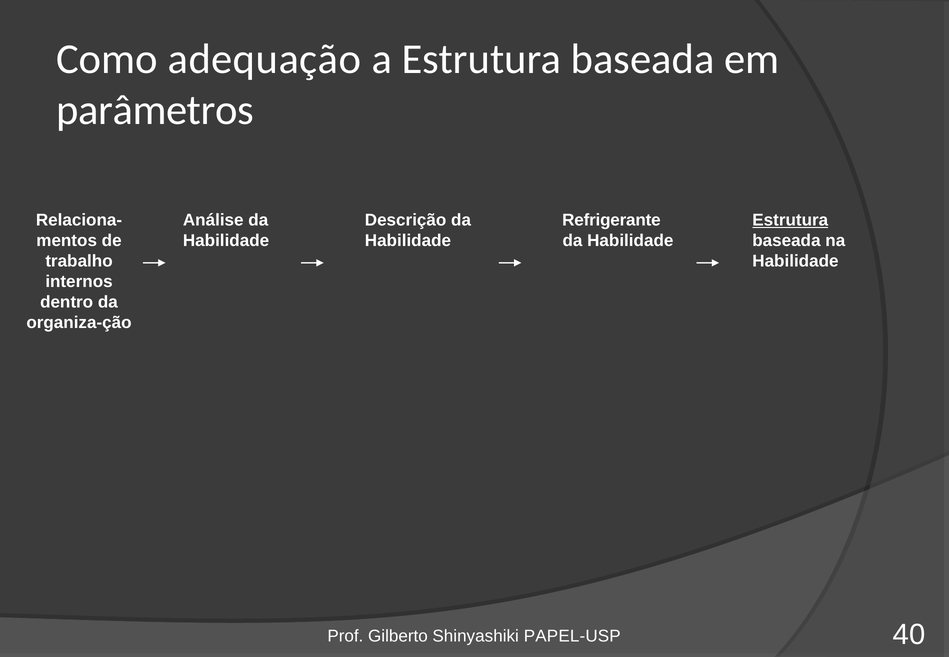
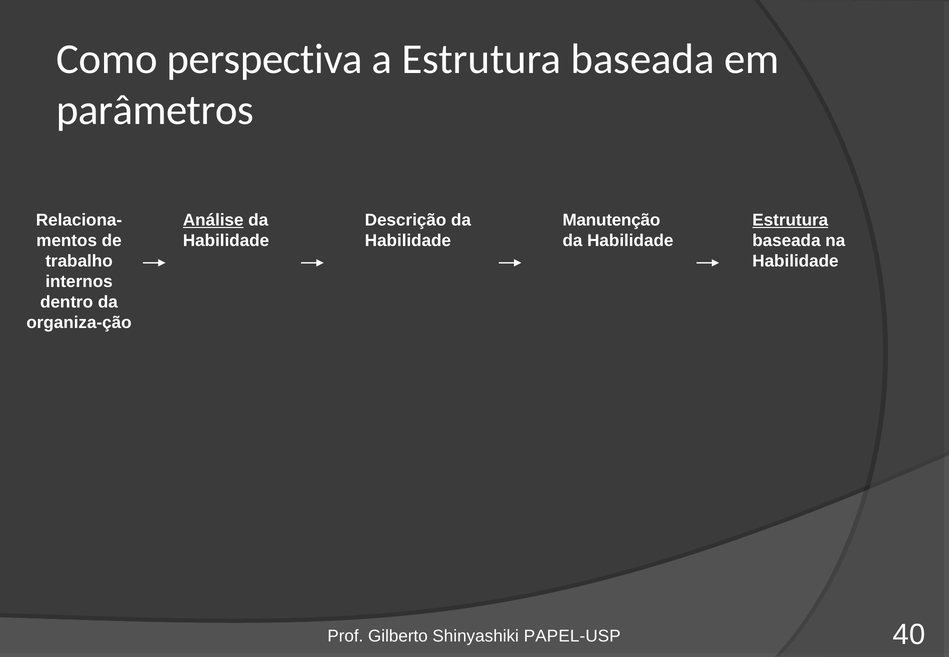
adequação: adequação -> perspectiva (265, 59)
Análise underline: none -> present (213, 220)
Refrigerante: Refrigerante -> Manutenção (611, 220)
